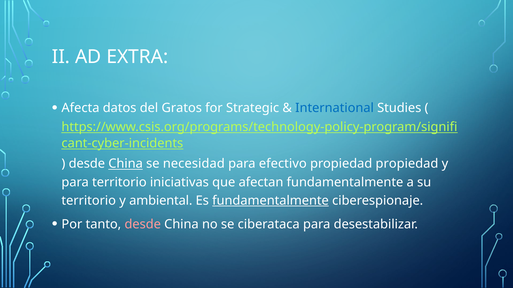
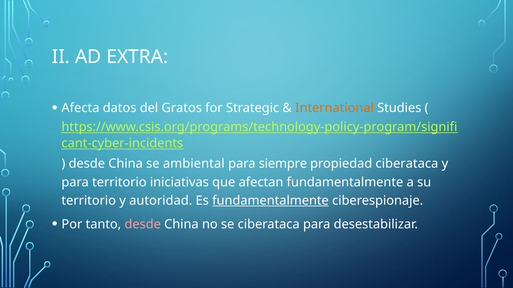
International colour: blue -> orange (335, 108)
China underline: present -> none (126, 164)
necesidad: necesidad -> ambiental (194, 164)
efectivo: efectivo -> siempre (283, 164)
propiedad propiedad: propiedad -> ciberataca (407, 164)
ambiental: ambiental -> autoridad (161, 201)
